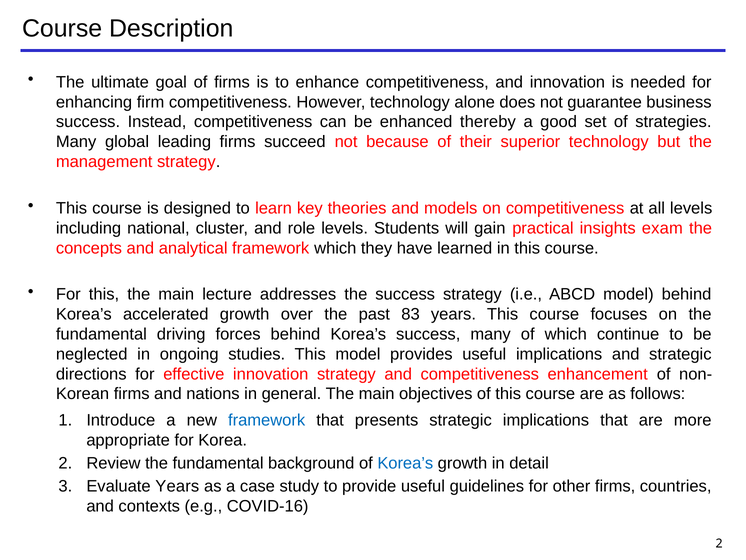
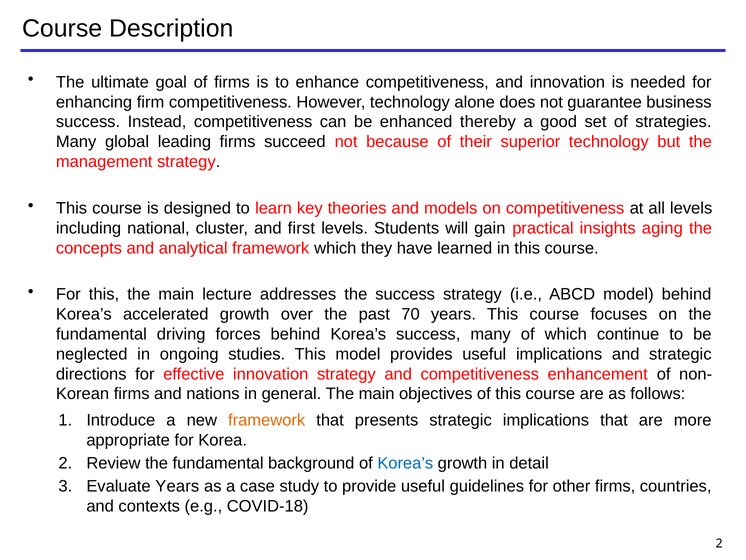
role: role -> first (301, 228)
exam: exam -> aging (662, 228)
83: 83 -> 70 (411, 314)
framework colour: blue -> orange (267, 420)
COVID-16: COVID-16 -> COVID-18 (268, 506)
